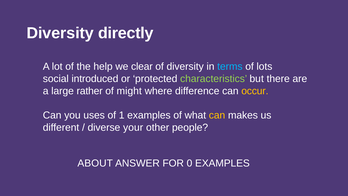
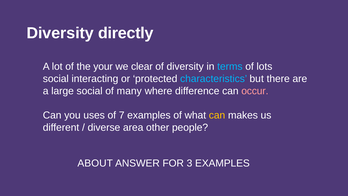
help: help -> your (103, 66)
introduced: introduced -> interacting (95, 79)
characteristics colour: light green -> light blue (214, 79)
large rather: rather -> social (90, 91)
might: might -> many (129, 91)
occur colour: yellow -> pink (255, 91)
1: 1 -> 7 (122, 115)
your: your -> area (133, 127)
0: 0 -> 3 (189, 163)
